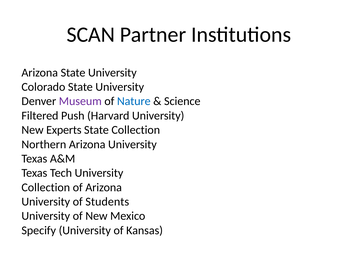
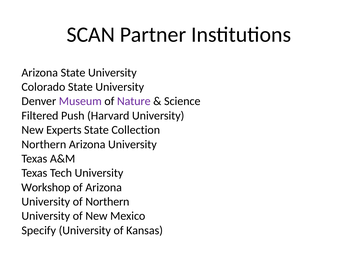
Nature colour: blue -> purple (134, 101)
Collection: Collection -> Workshop (46, 187)
of Students: Students -> Northern (107, 201)
